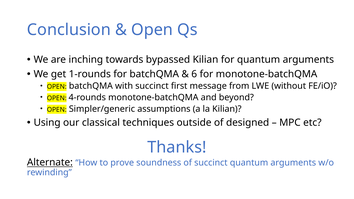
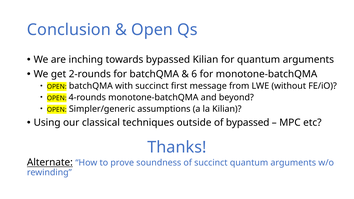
1-rounds: 1-rounds -> 2-rounds (90, 74)
of designed: designed -> bypassed (248, 123)
